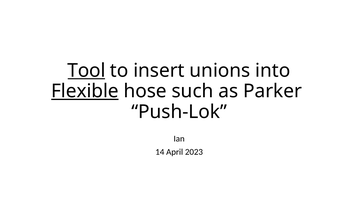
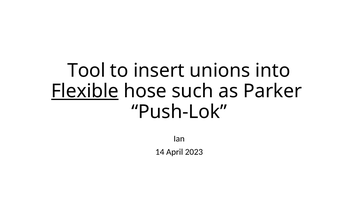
Tool underline: present -> none (86, 71)
